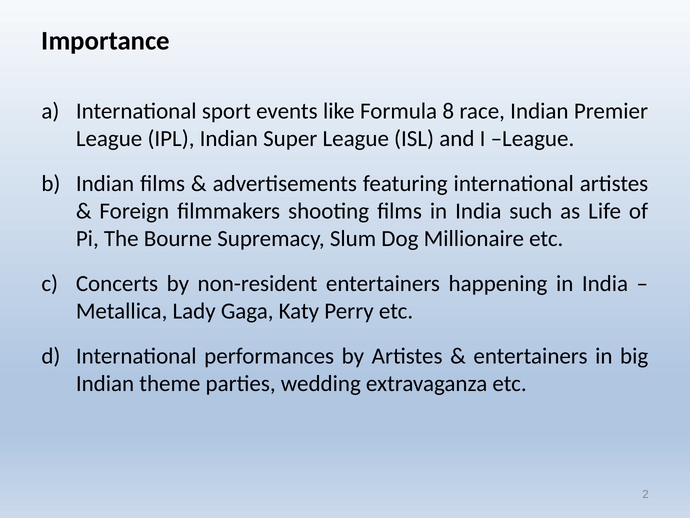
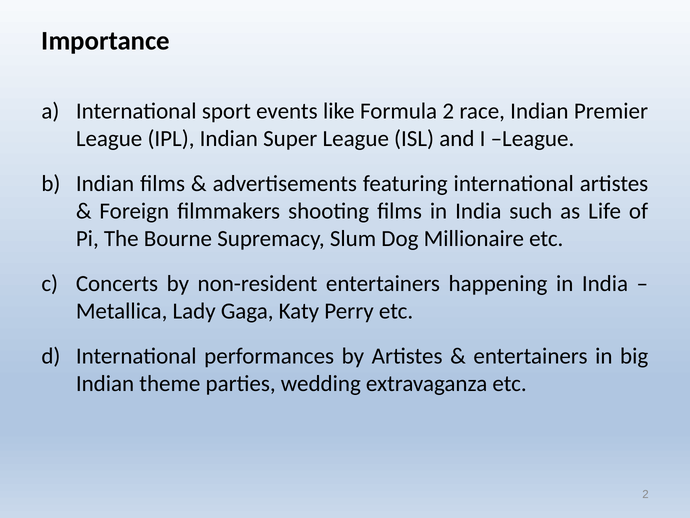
Formula 8: 8 -> 2 (448, 111)
